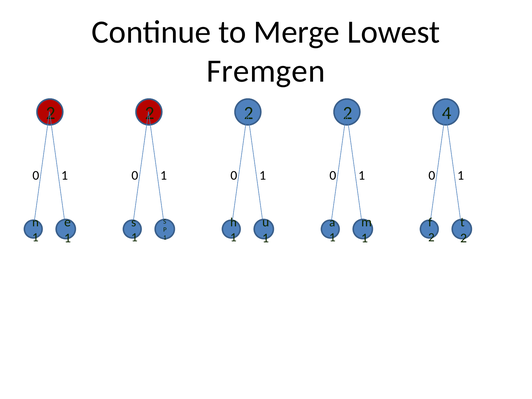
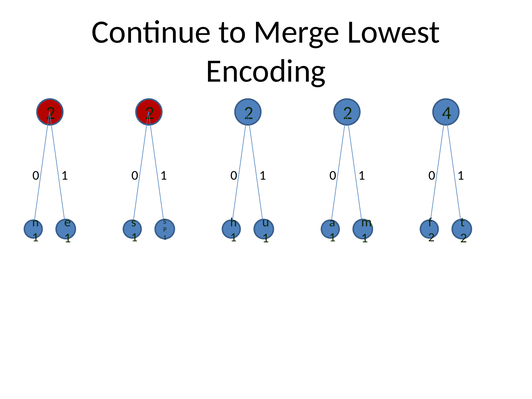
Fremgen: Fremgen -> Encoding (266, 71)
